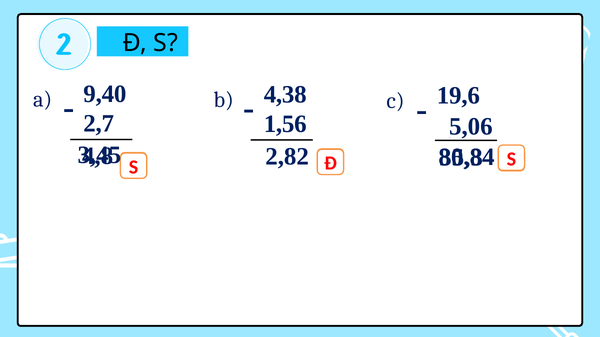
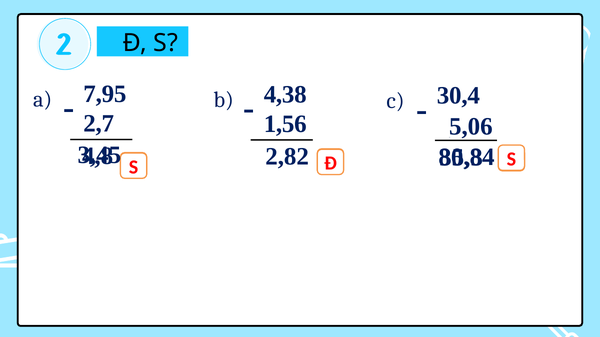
9,40: 9,40 -> 7,95 (105, 94)
19,6: 19,6 -> 30,4 (458, 96)
